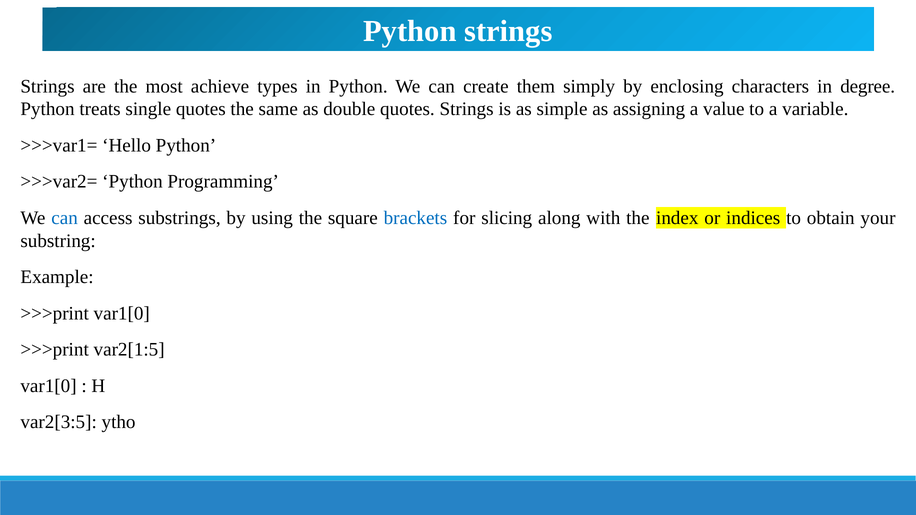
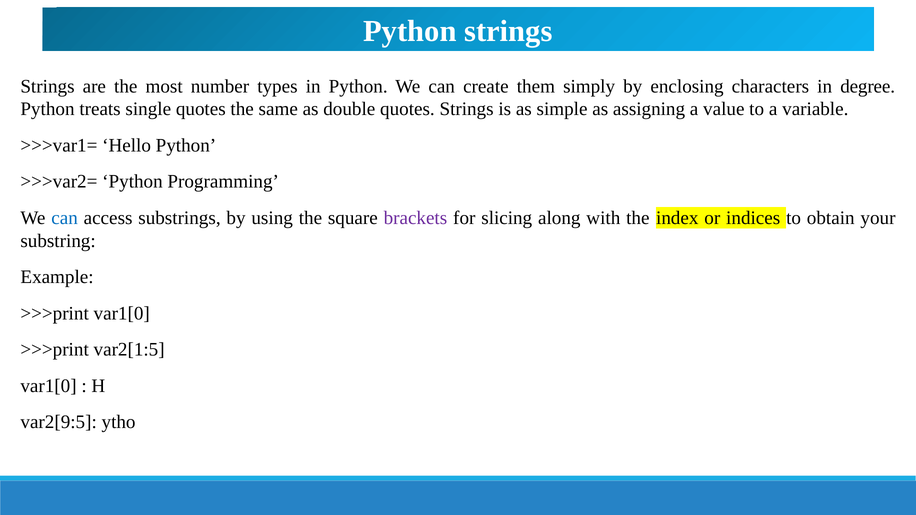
achieve: achieve -> number (220, 86)
brackets colour: blue -> purple (415, 218)
var2[3:5: var2[3:5 -> var2[9:5 (59, 422)
